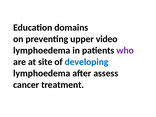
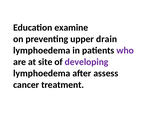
domains: domains -> examine (71, 28)
video: video -> drain (107, 39)
developing colour: blue -> purple (87, 62)
